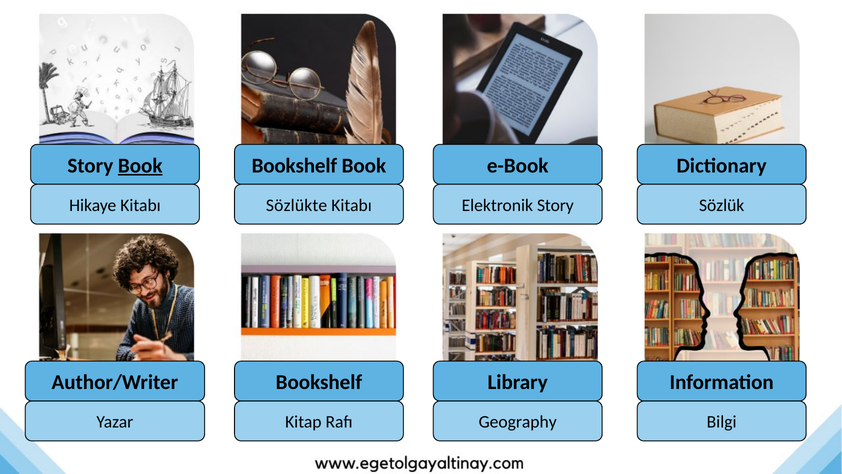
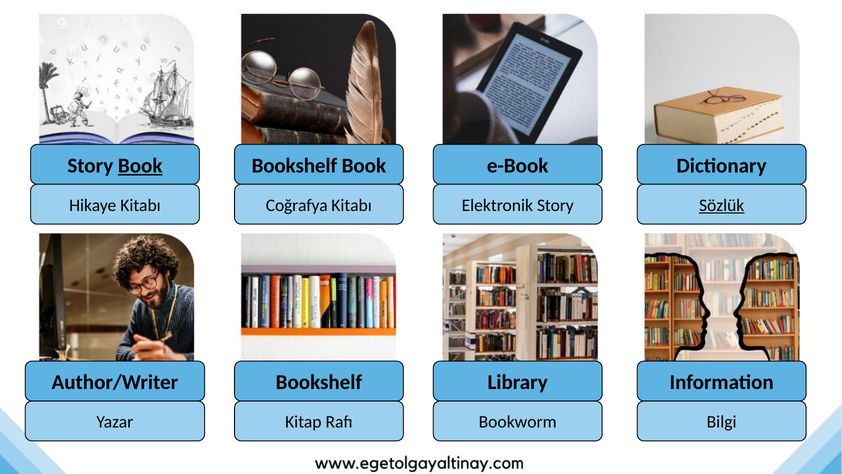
Sözlükte: Sözlükte -> Coğrafya (297, 205)
Sözlük underline: none -> present (722, 205)
Geography: Geography -> Bookworm (518, 422)
